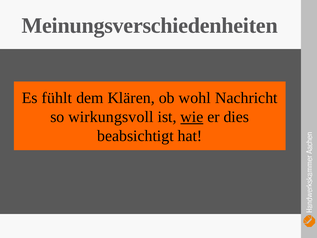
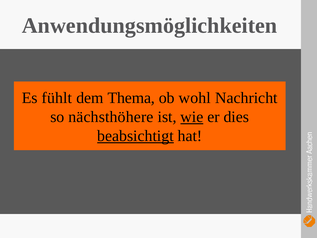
Meinungsverschiedenheiten: Meinungsverschiedenheiten -> Anwendungsmöglichkeiten (150, 26)
Klären: Klären -> Thema (131, 98)
wirkungsvoll: wirkungsvoll -> nächsthöhere (111, 117)
beabsichtigt underline: none -> present (135, 136)
